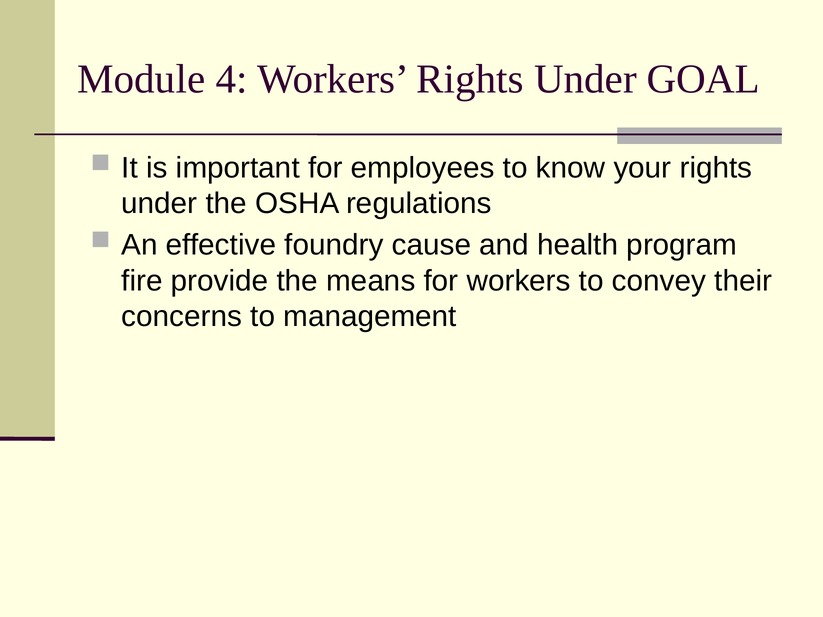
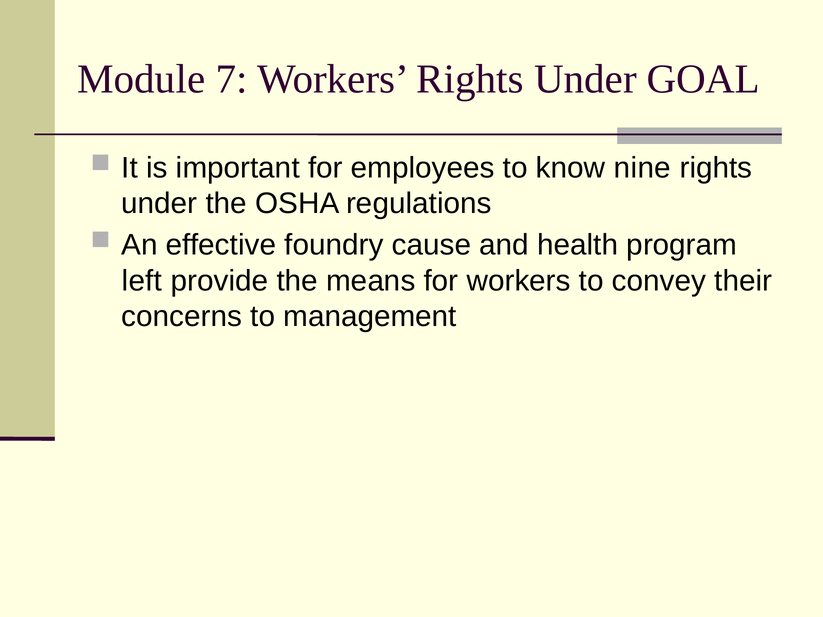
4: 4 -> 7 (232, 79)
your: your -> nine (642, 168)
fire: fire -> left (142, 281)
